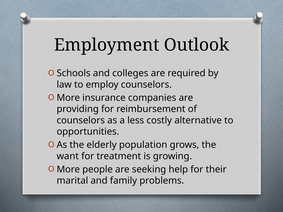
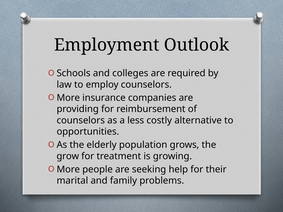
want: want -> grow (68, 156)
